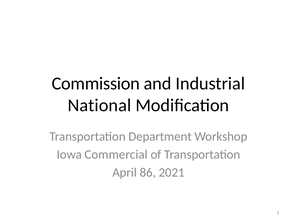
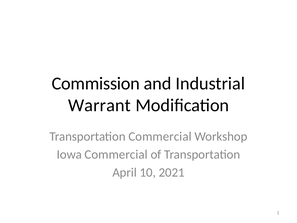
National: National -> Warrant (99, 105)
Transportation Department: Department -> Commercial (160, 136)
86: 86 -> 10 (148, 172)
